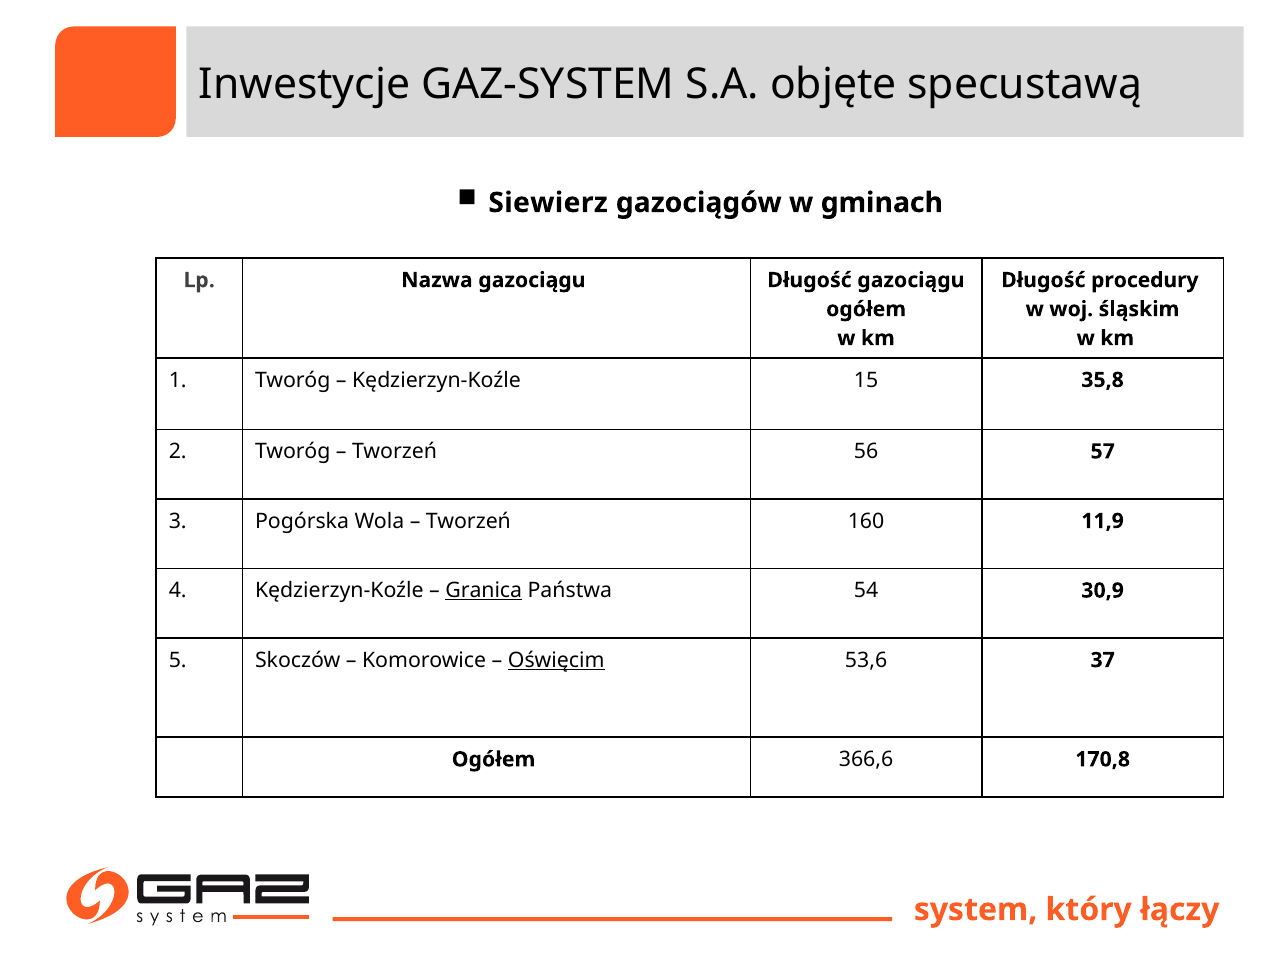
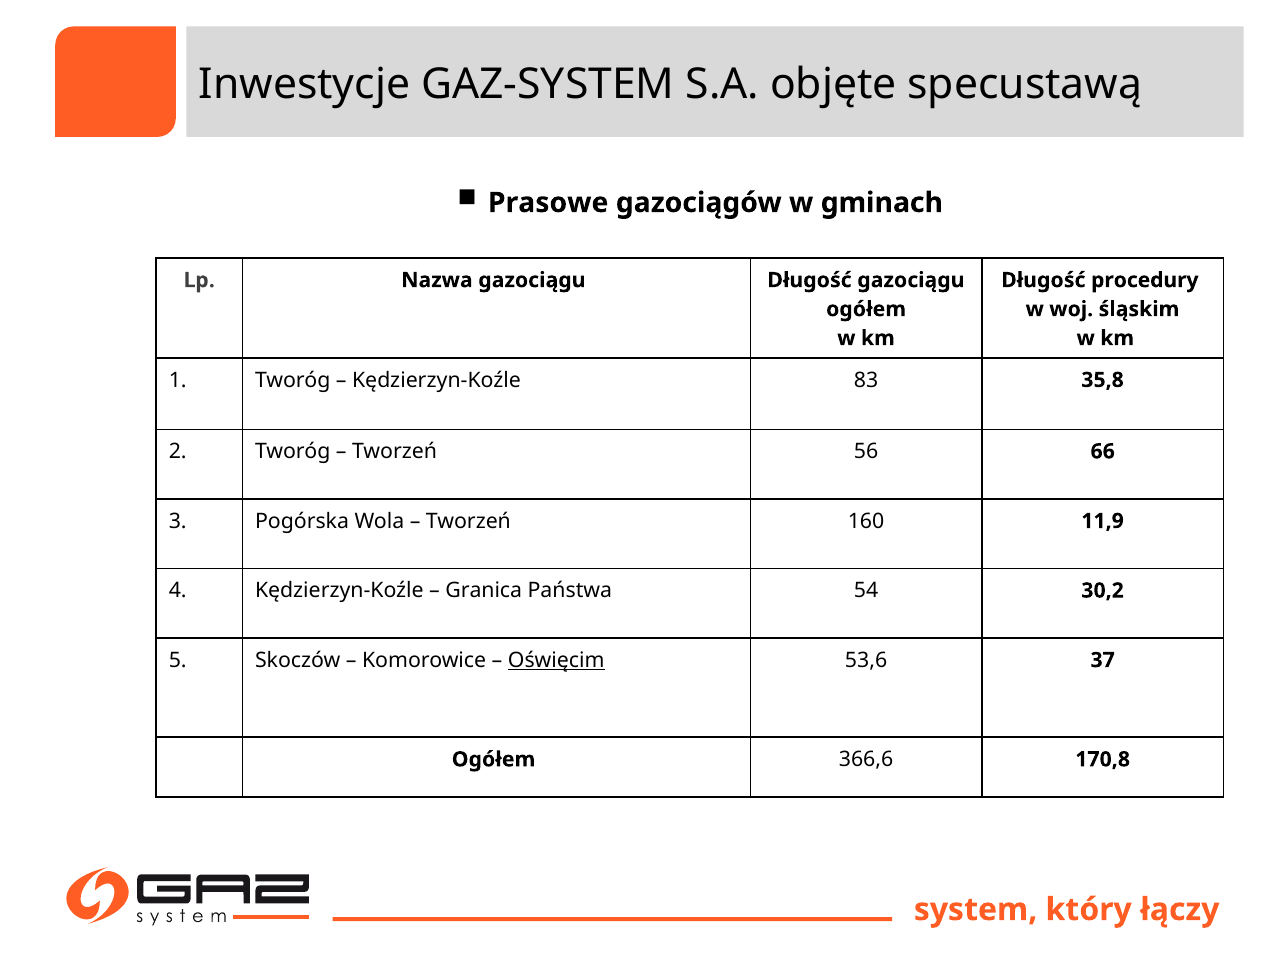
Siewierz: Siewierz -> Prasowe (548, 203)
15: 15 -> 83 (866, 380)
57: 57 -> 66 (1103, 452)
Granica underline: present -> none (484, 591)
30,9: 30,9 -> 30,2 (1103, 591)
